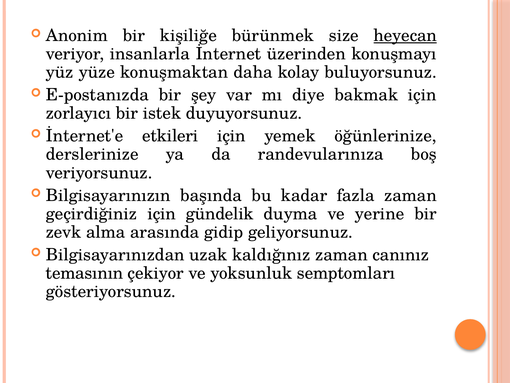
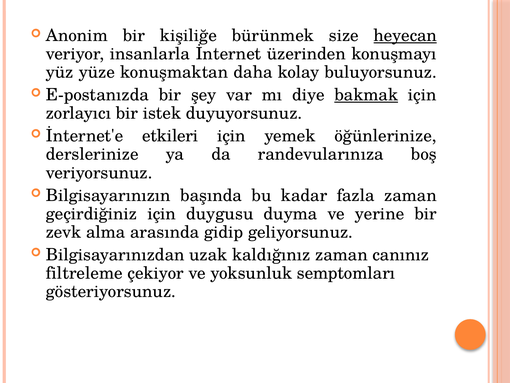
bakmak underline: none -> present (366, 95)
gündelik: gündelik -> duygusu (220, 213)
temasının: temasının -> filtreleme (84, 273)
